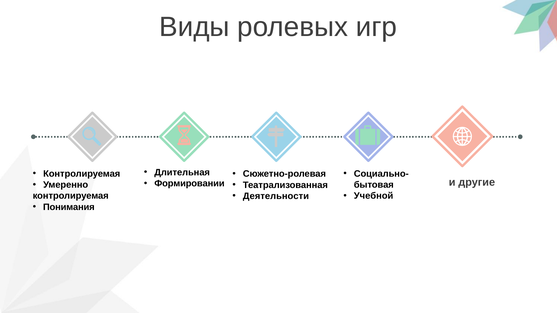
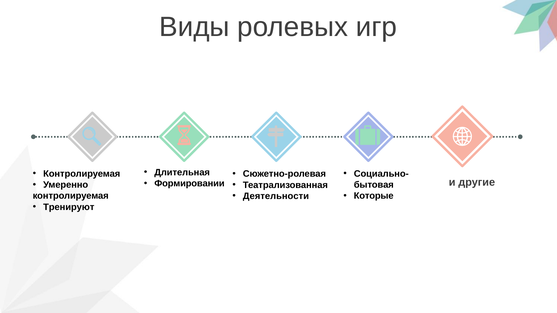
Учебной: Учебной -> Которые (374, 196)
Понимания: Понимания -> Тренируют (69, 207)
